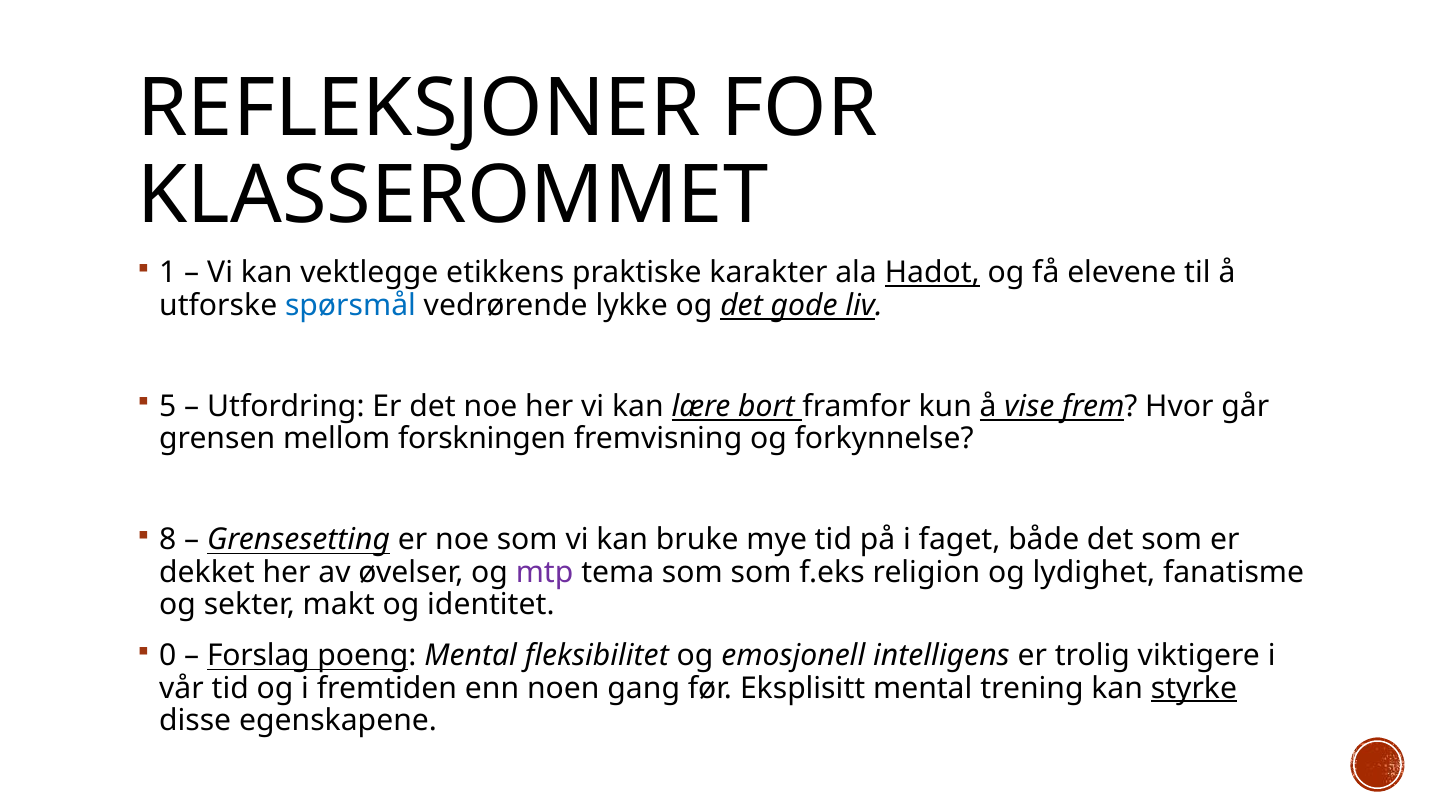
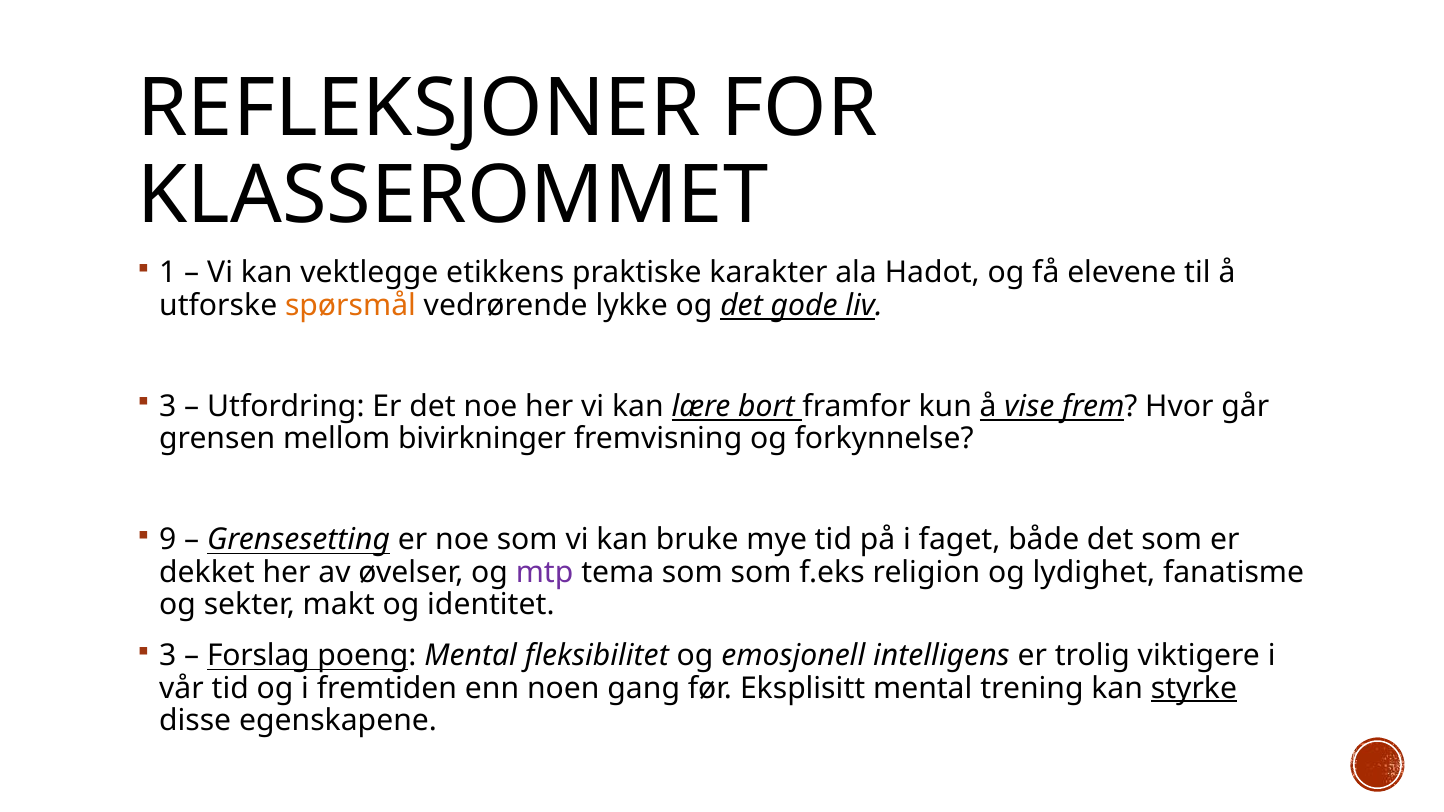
Hadot underline: present -> none (932, 273)
spørsmål colour: blue -> orange (350, 305)
5: 5 -> 3 (168, 406)
forskningen: forskningen -> bivirkninger (482, 439)
8: 8 -> 9 (168, 540)
0: 0 -> 3 (168, 656)
